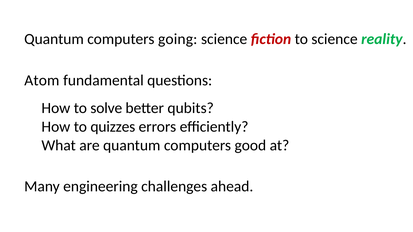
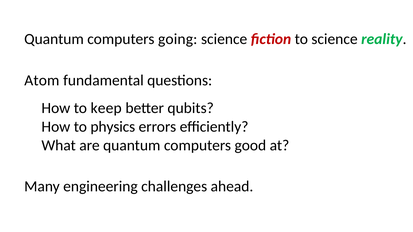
solve: solve -> keep (106, 108)
quizzes: quizzes -> physics (113, 127)
